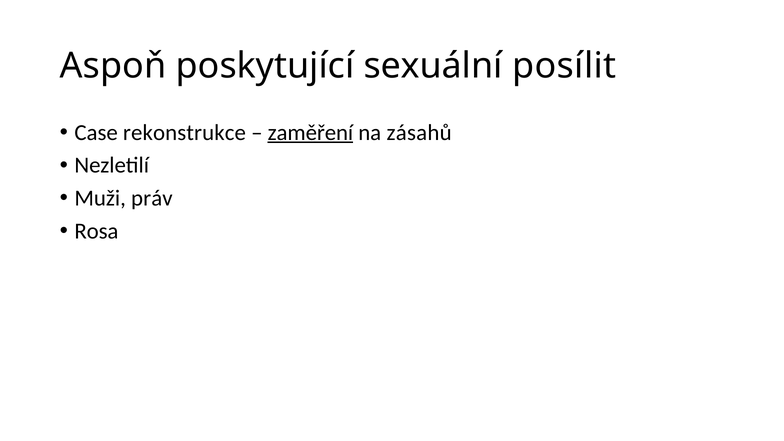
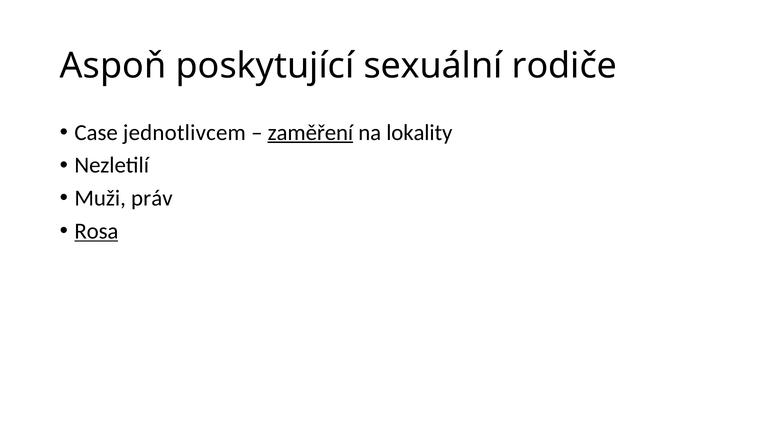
posílit: posílit -> rodiče (565, 66)
rekonstrukce: rekonstrukce -> jednotlivcem (184, 133)
zásahů: zásahů -> lokality (419, 133)
Rosa underline: none -> present (96, 231)
